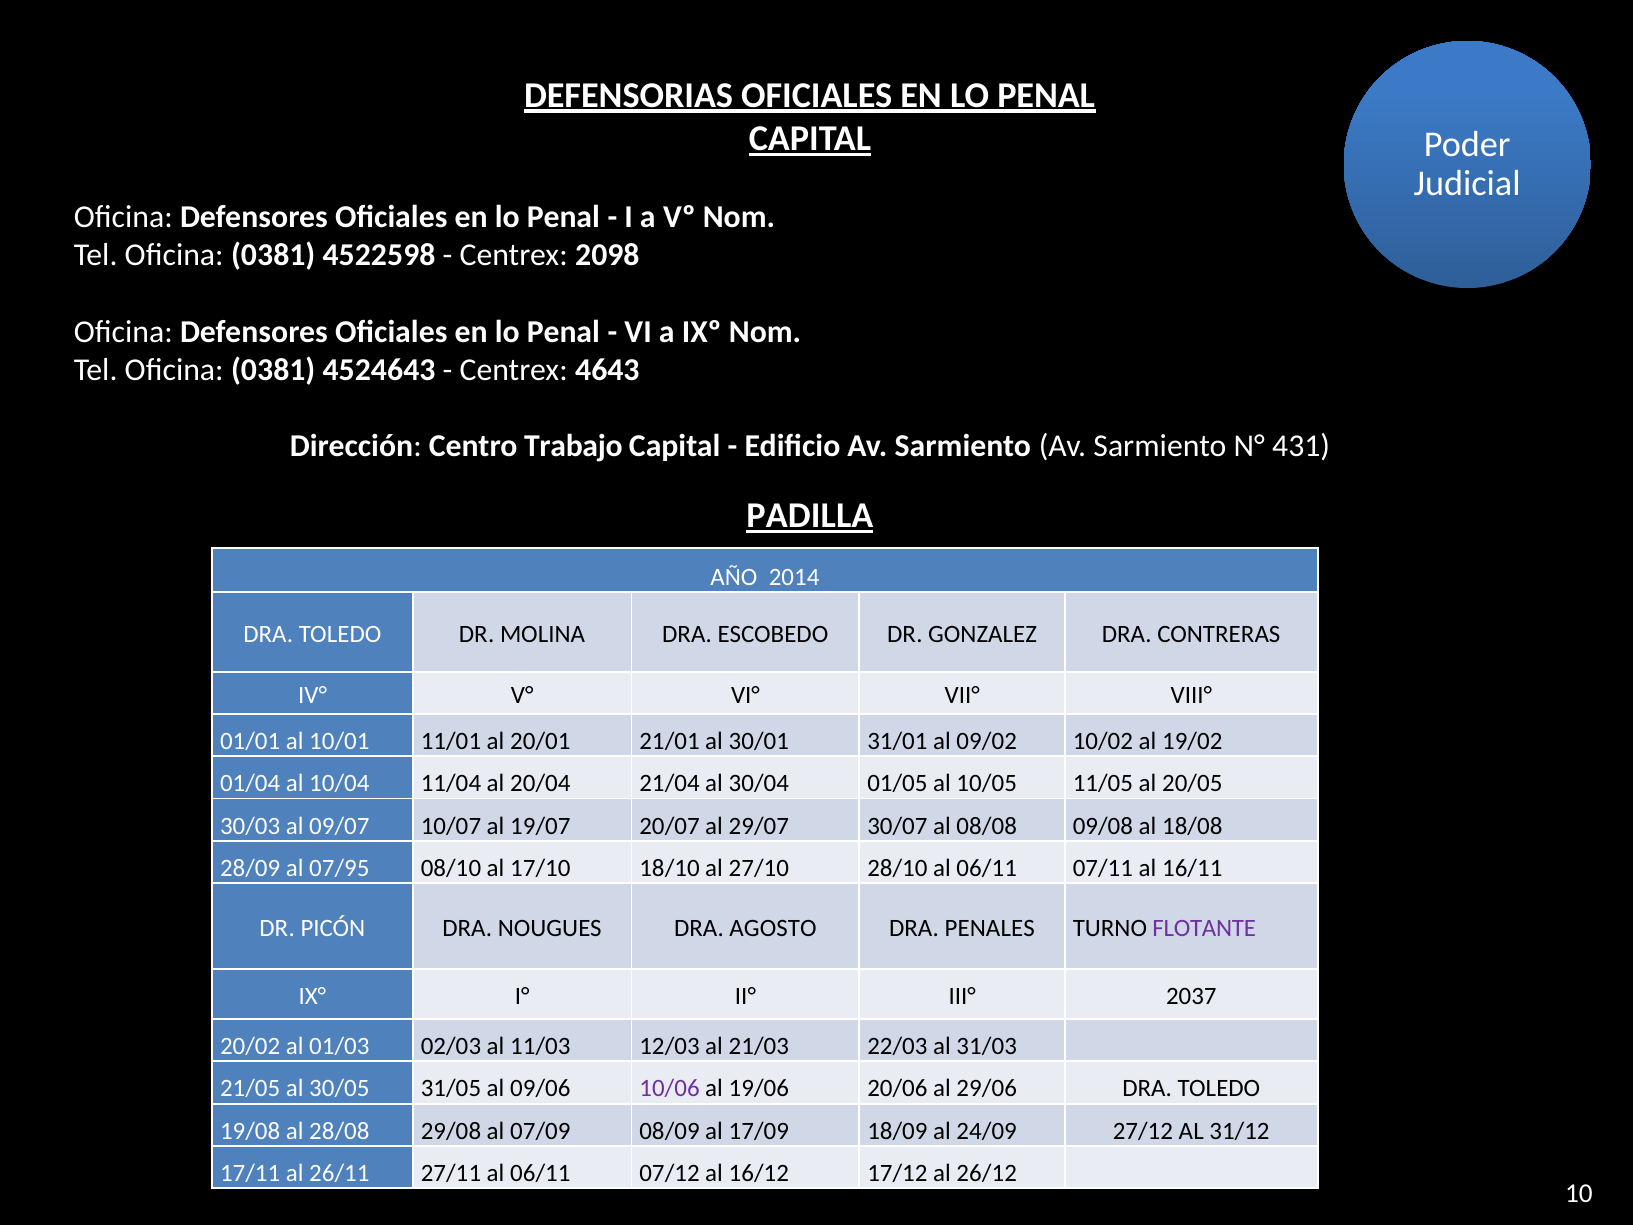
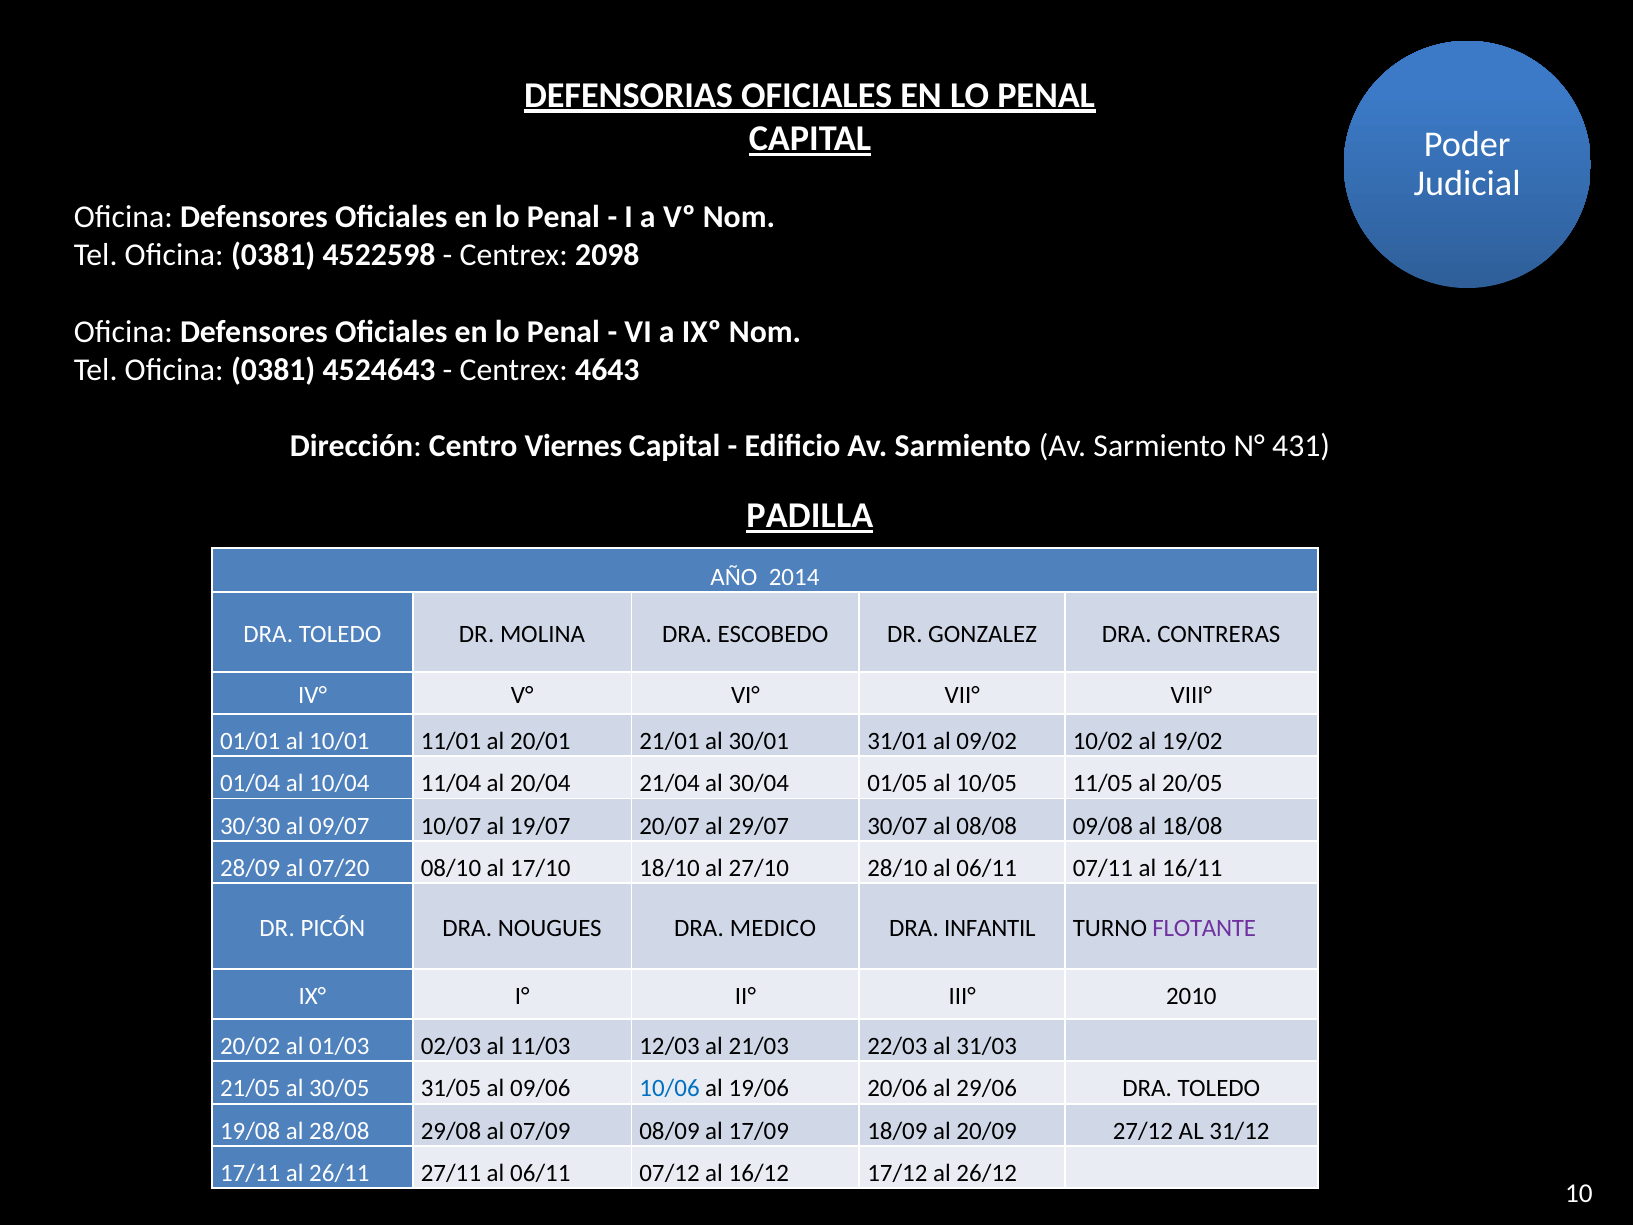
Trabajo: Trabajo -> Viernes (573, 446)
30/03: 30/03 -> 30/30 (250, 826)
07/95: 07/95 -> 07/20 (339, 868)
AGOSTO: AGOSTO -> MEDICO (773, 928)
PENALES: PENALES -> INFANTIL (990, 928)
2037: 2037 -> 2010 (1191, 996)
10/06 colour: purple -> blue (670, 1088)
24/09: 24/09 -> 20/09 (987, 1131)
